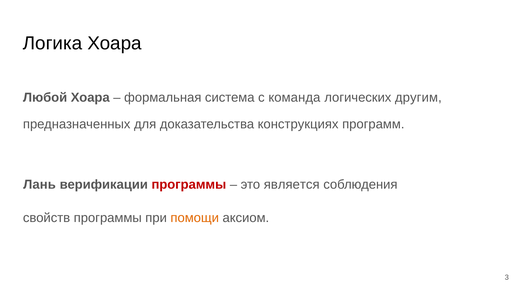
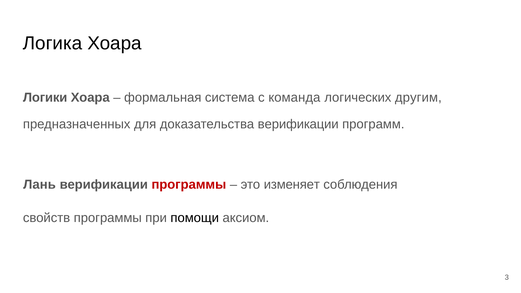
Любой: Любой -> Логики (45, 98)
доказательства конструкциях: конструкциях -> верификации (298, 124)
является: является -> изменяет (292, 184)
помощи colour: orange -> black (195, 218)
